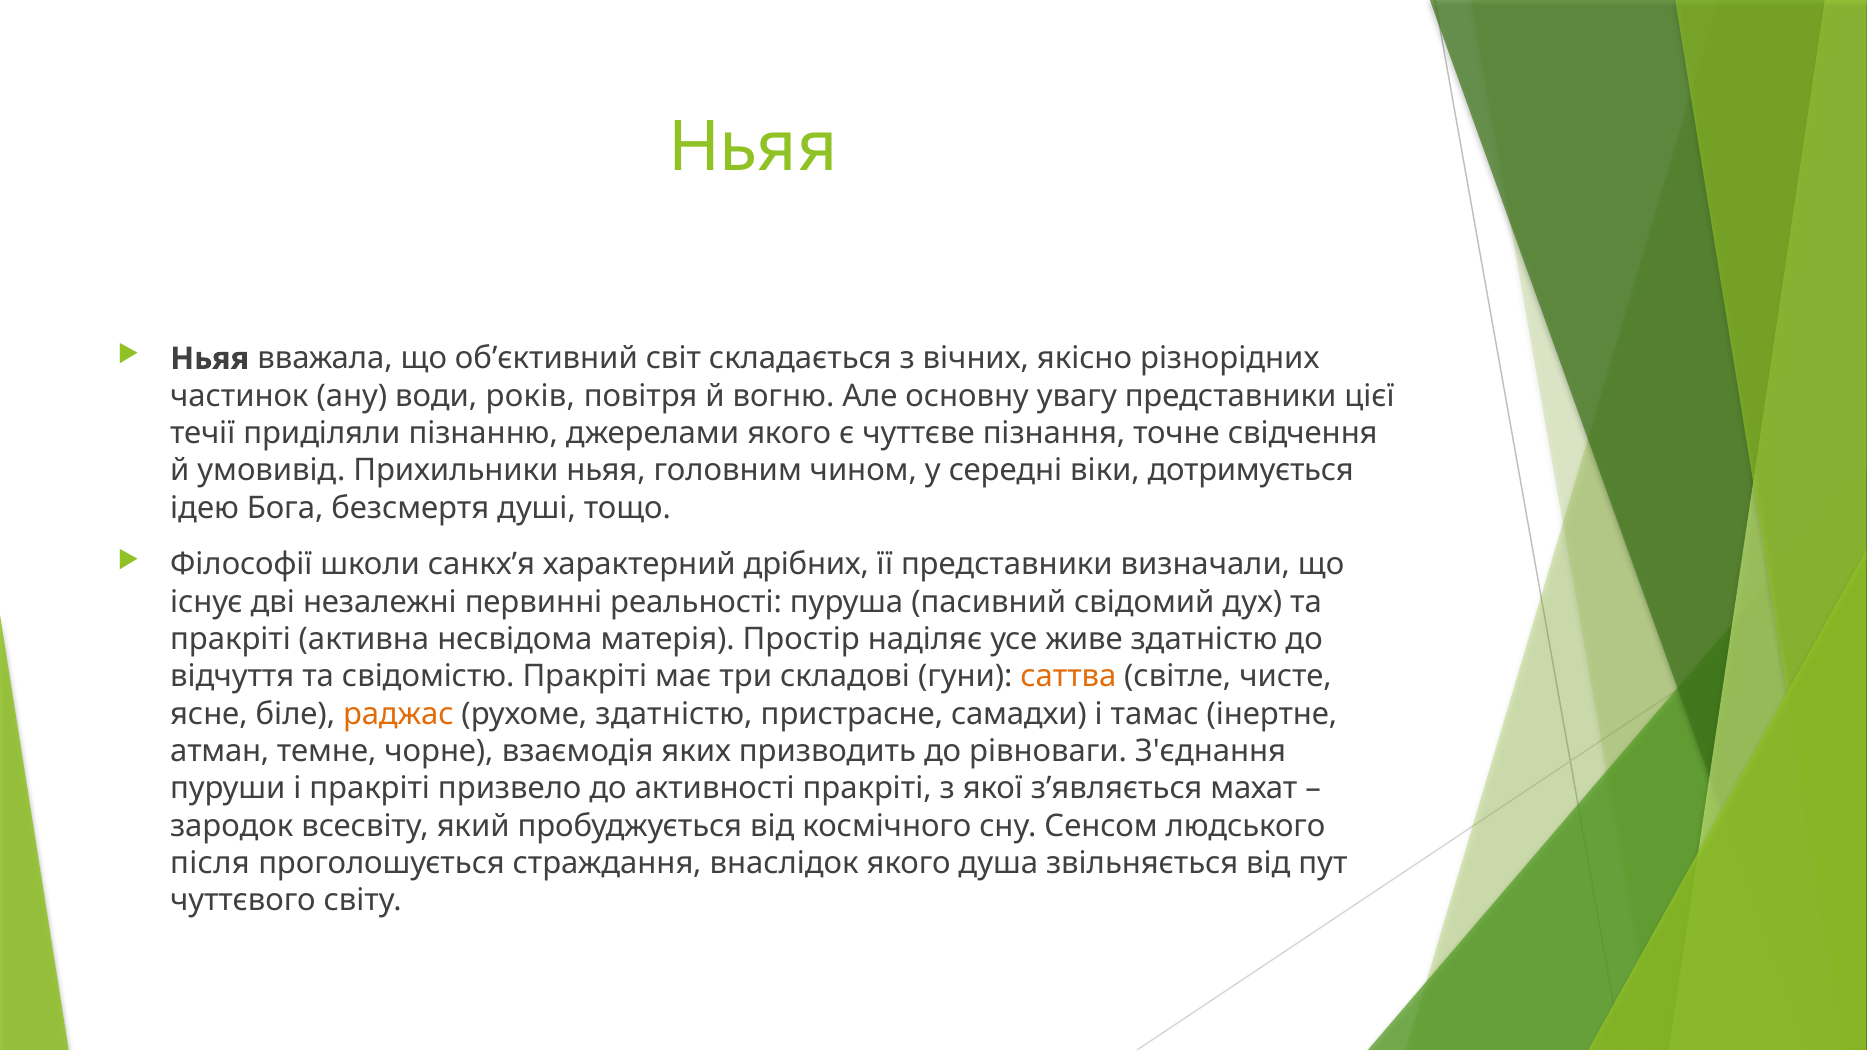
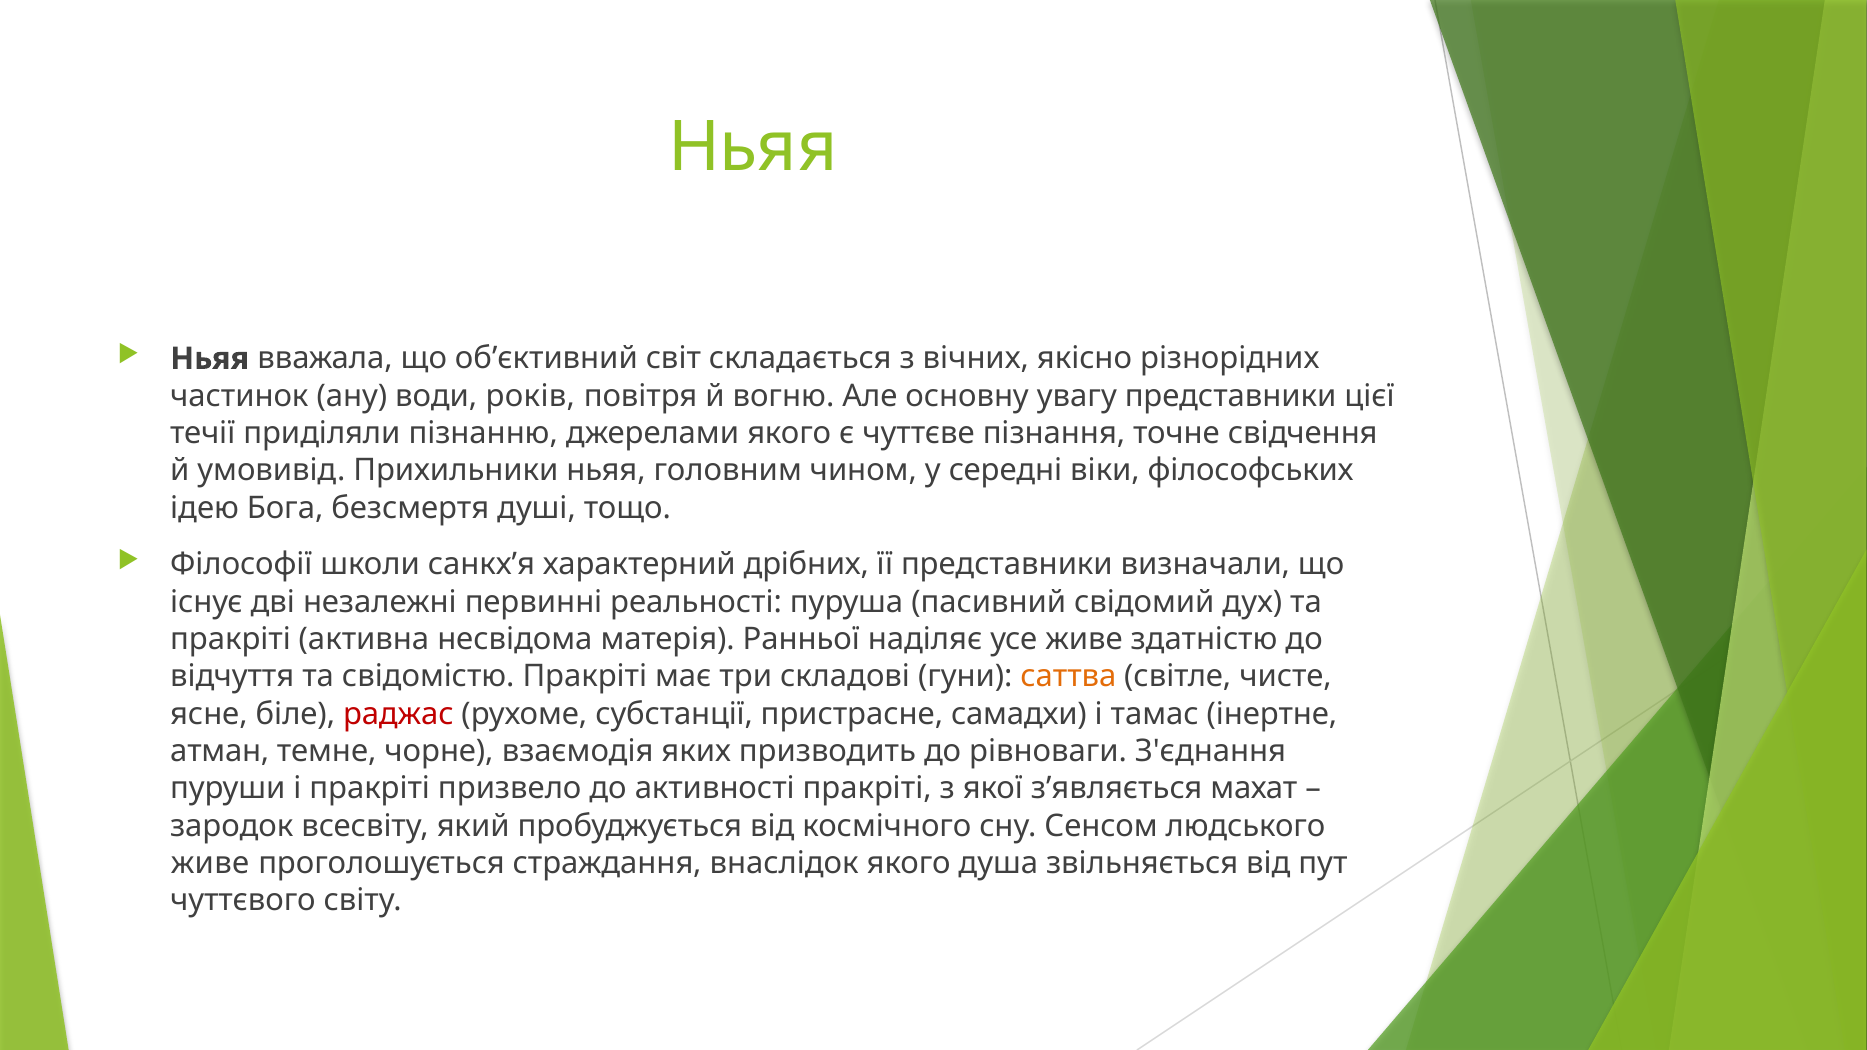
дотримується: дотримується -> філософських (1251, 471)
Простір: Простір -> Ранньої (801, 639)
раджас colour: orange -> red (398, 714)
рухоме здатністю: здатністю -> субстанції (674, 714)
після: після -> живе (210, 863)
